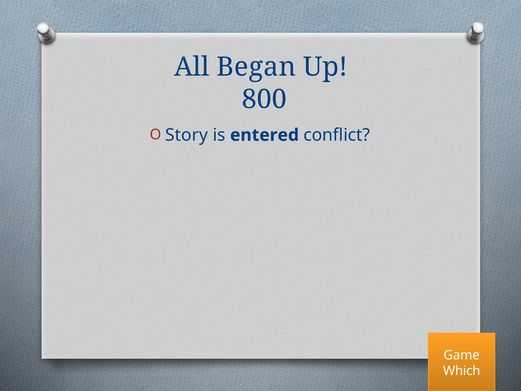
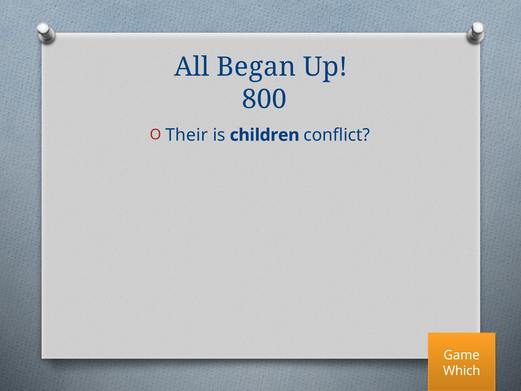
Story: Story -> Their (187, 135)
entered: entered -> children (265, 135)
